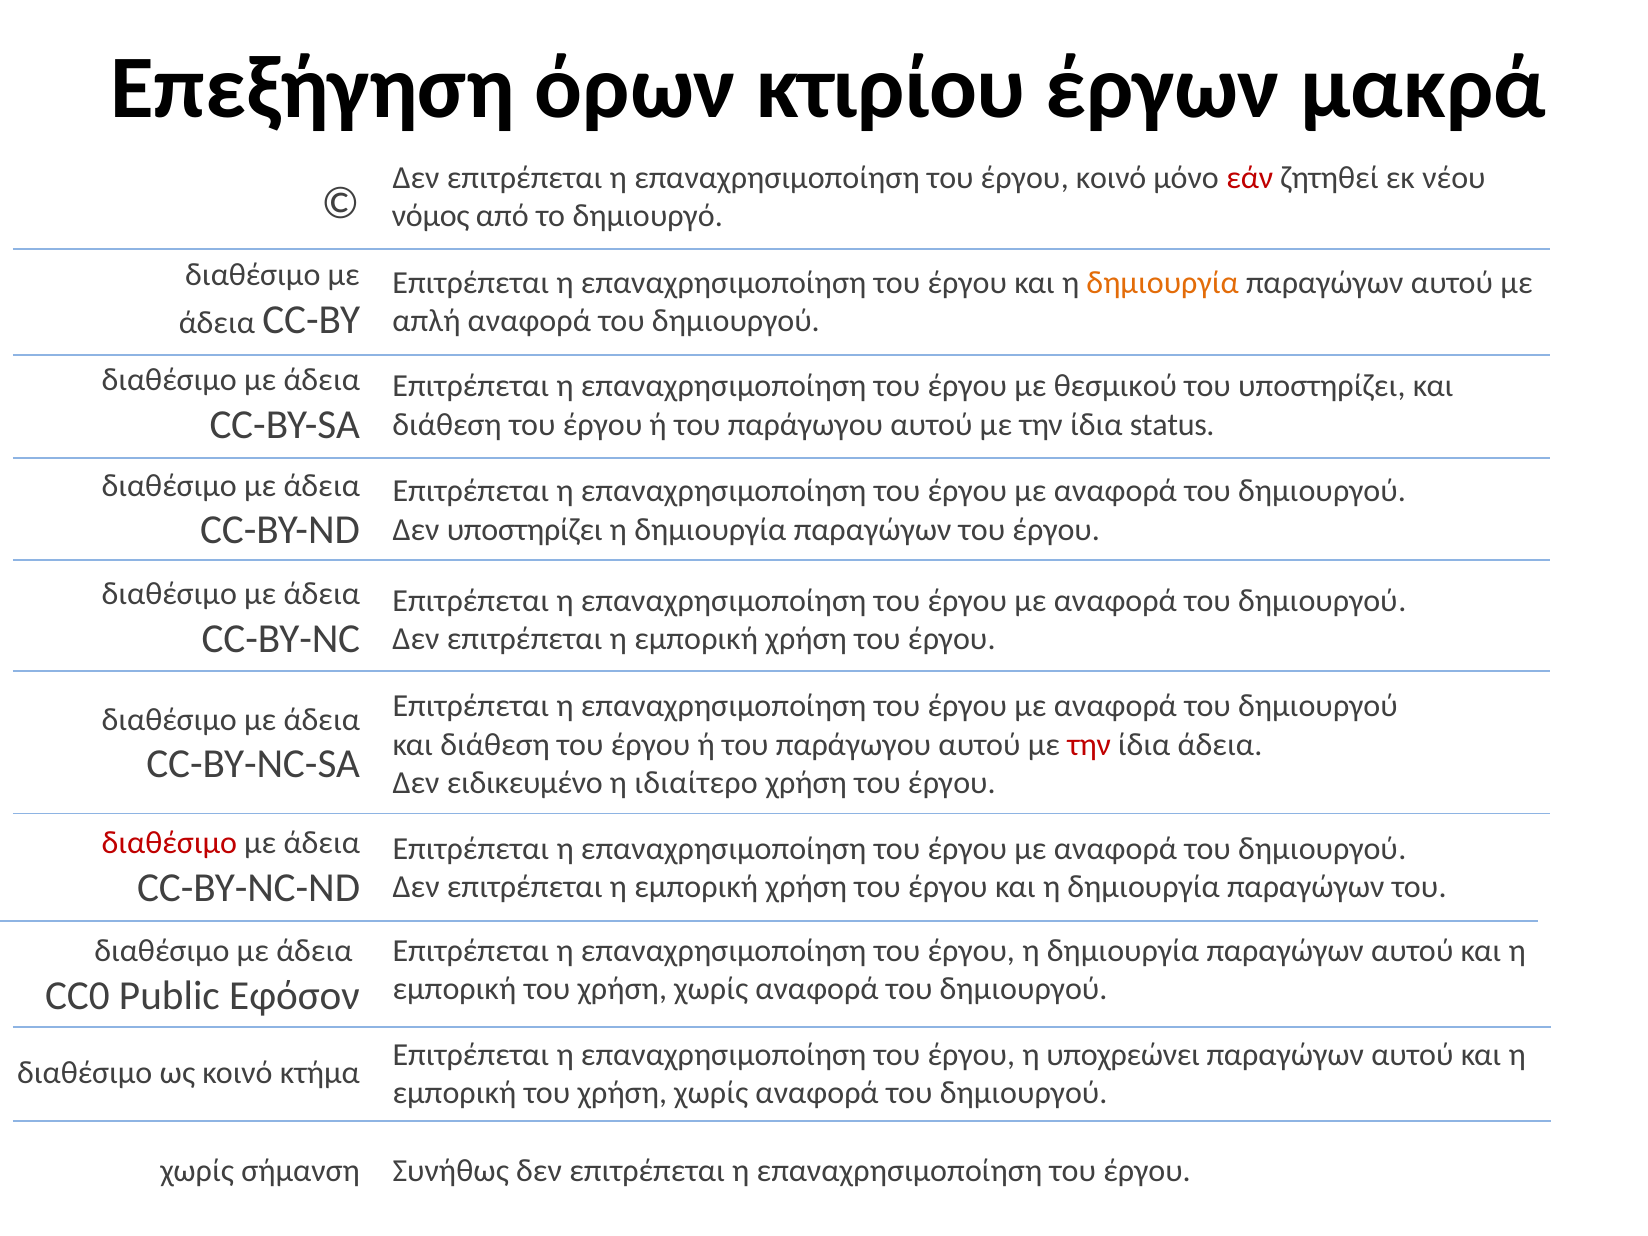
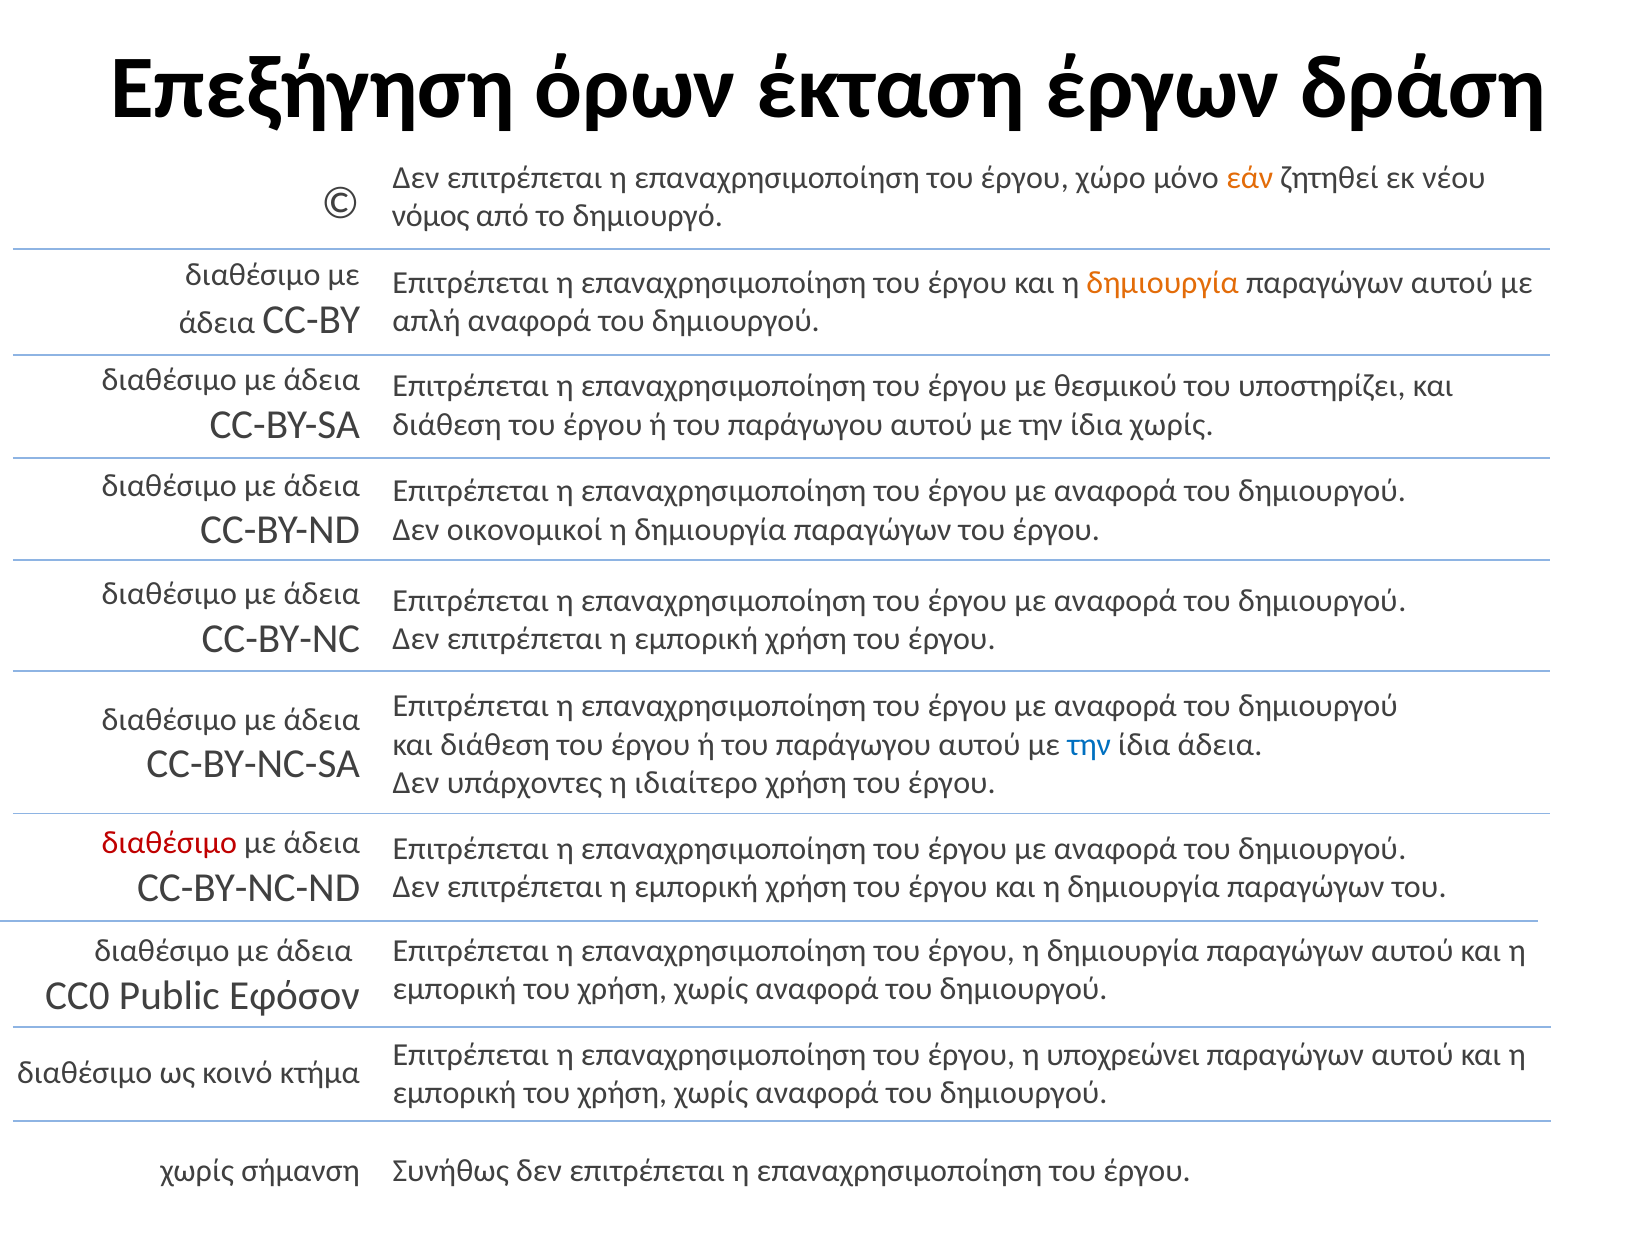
κτιρίου: κτιρίου -> έκταση (891, 88)
μακρά: μακρά -> δράση (1423, 88)
έργου κοινό: κοινό -> χώρο (1111, 178)
εάν colour: red -> orange (1250, 178)
ίδια status: status -> χωρίς (1172, 425)
Δεν υποστηρίζει: υποστηρίζει -> οικονομικοί (525, 530)
την colour: red -> blue (1089, 744)
ειδικευμένο: ειδικευμένο -> υπάρχοντες (525, 783)
